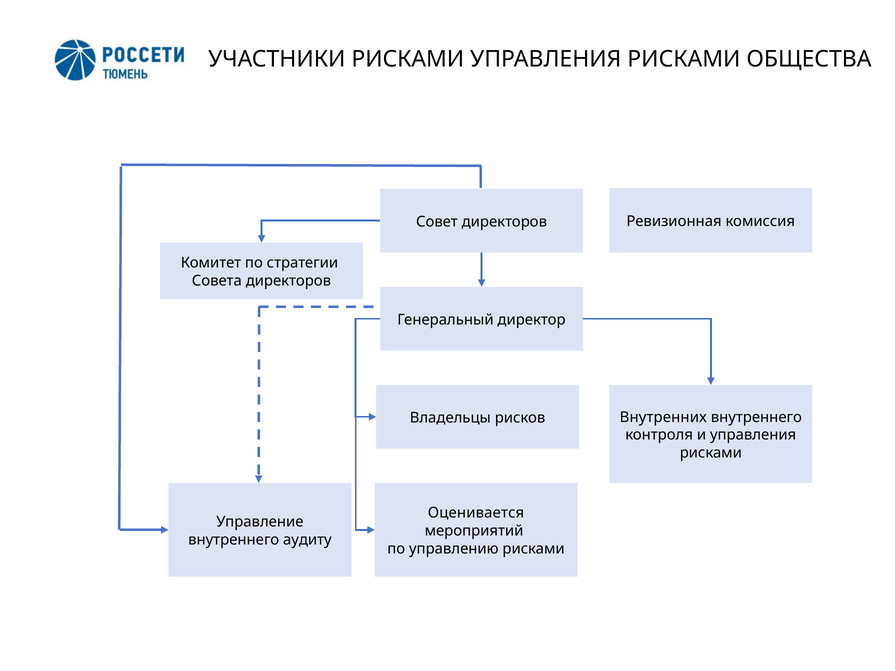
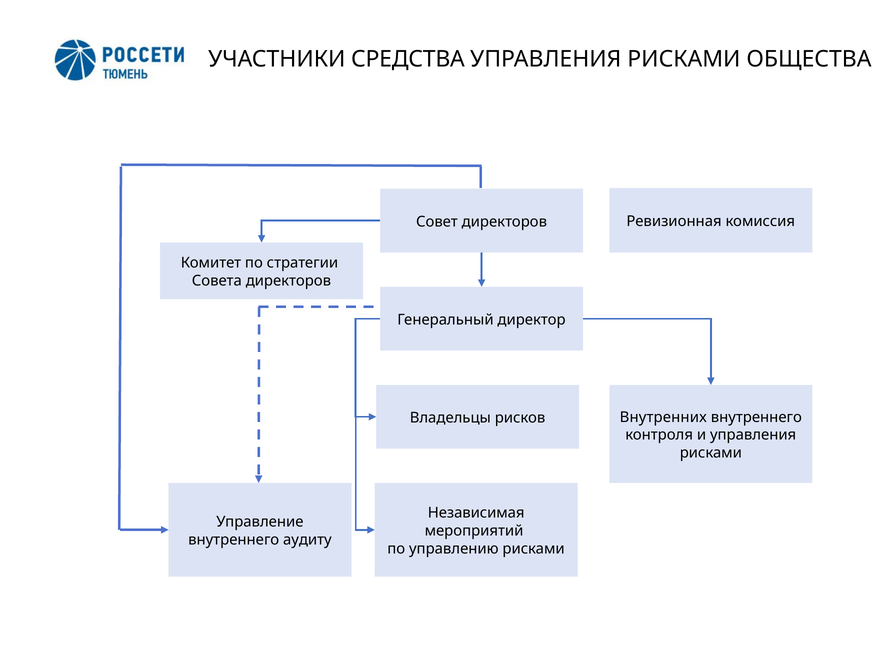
УЧАСТНИКИ РИСКАМИ: РИСКАМИ -> СРЕДСТВА (408, 59)
Оценивается: Оценивается -> Независимая (476, 513)
